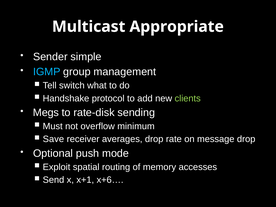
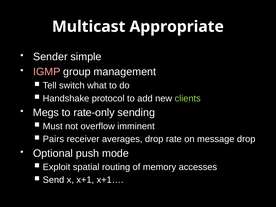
IGMP colour: light blue -> pink (47, 72)
rate-disk: rate-disk -> rate-only (94, 113)
minimum: minimum -> imminent (136, 126)
Save: Save -> Pairs (53, 139)
x+6…: x+6… -> x+1… (110, 180)
